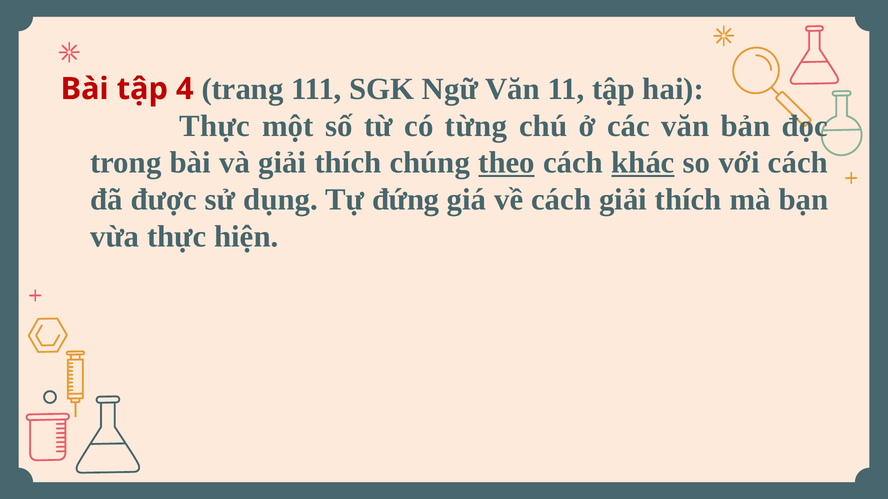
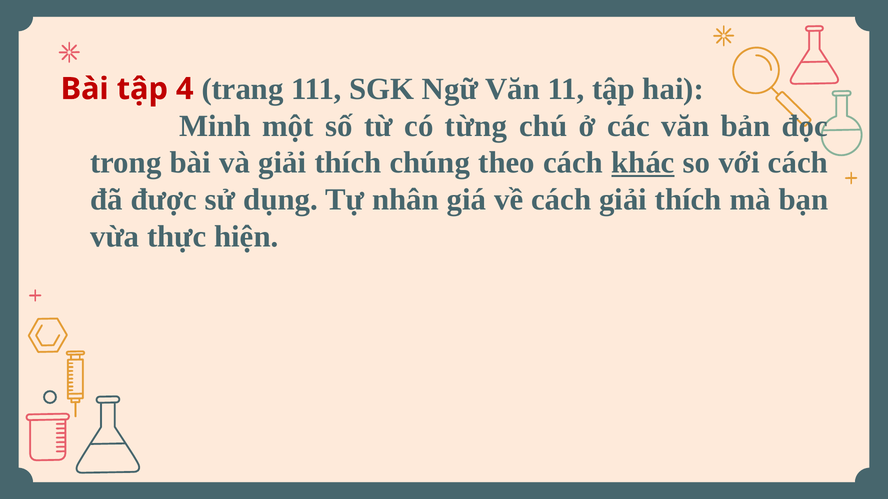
Thực: Thực -> Minh (215, 126)
theo underline: present -> none (507, 163)
đứng: đứng -> nhân (406, 200)
